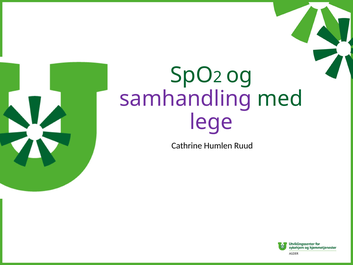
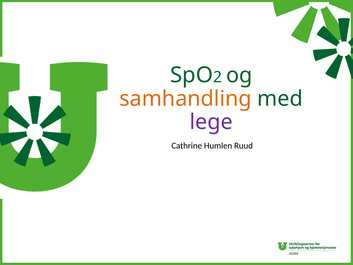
samhandling colour: purple -> orange (186, 99)
